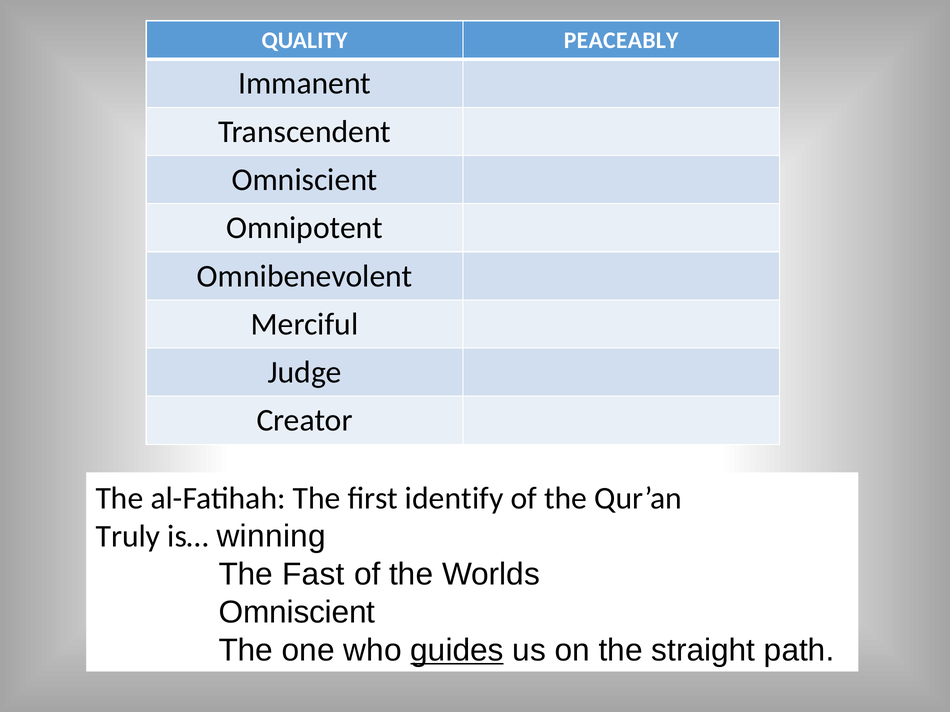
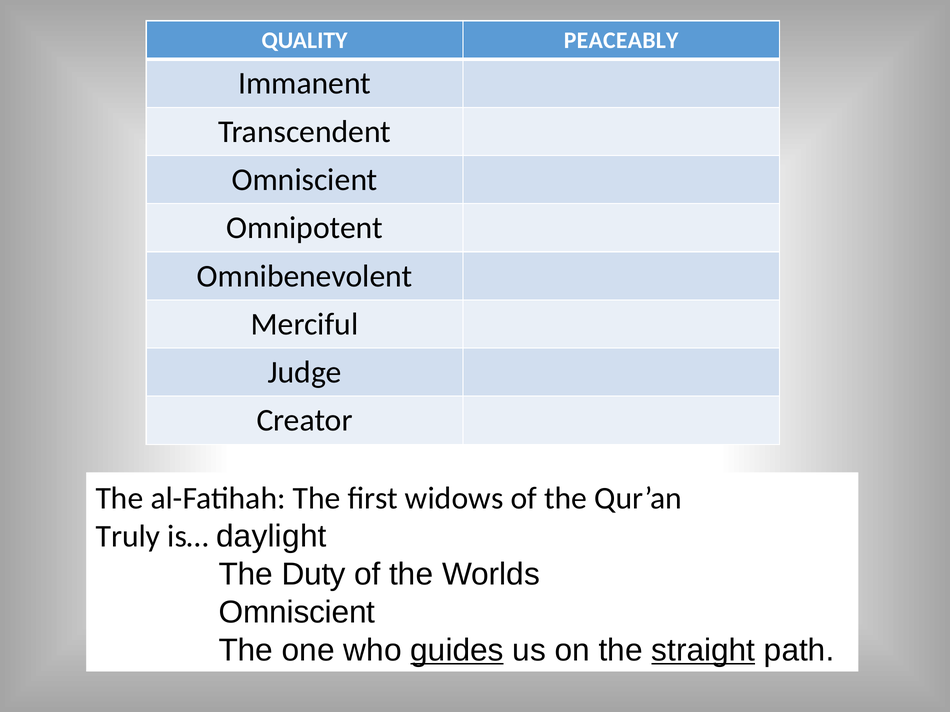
identify: identify -> widows (454, 499)
winning: winning -> daylight (271, 537)
Fast: Fast -> Duty (314, 575)
straight underline: none -> present (703, 651)
